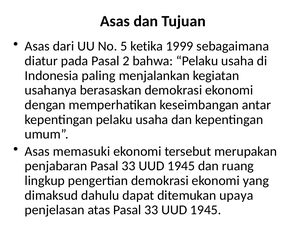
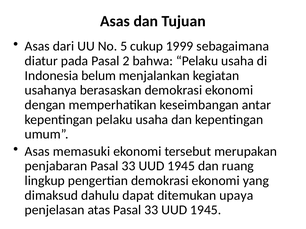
ketika: ketika -> cukup (147, 46)
paling: paling -> belum (99, 76)
